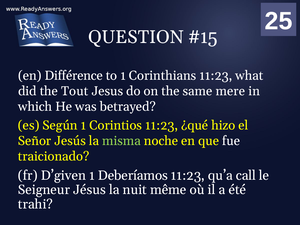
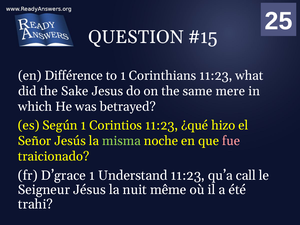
Tout: Tout -> Sake (75, 91)
fue colour: white -> pink (231, 141)
D’given: D’given -> D’grace (63, 175)
Deberíamos: Deberíamos -> Understand (133, 175)
